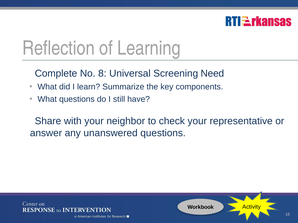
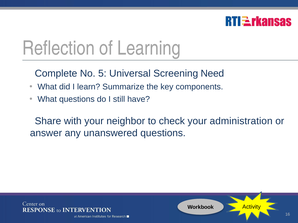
8: 8 -> 5 (102, 74)
representative: representative -> administration (241, 121)
